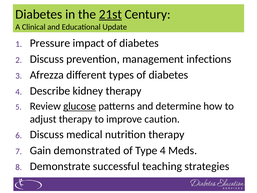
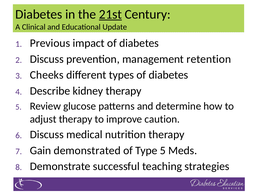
Pressure: Pressure -> Previous (50, 43)
infections: infections -> retention (209, 59)
Afrezza: Afrezza -> Cheeks (47, 75)
glucose underline: present -> none (80, 106)
Type 4: 4 -> 5 (163, 150)
